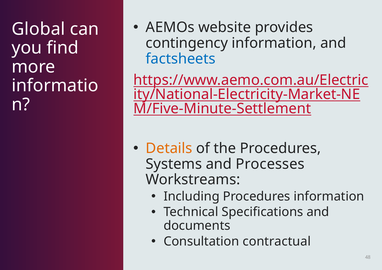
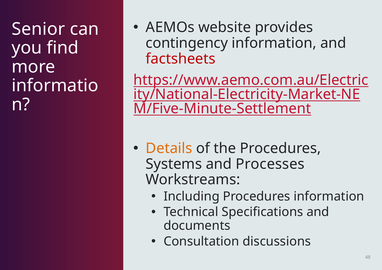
Global: Global -> Senior (38, 29)
factsheets colour: blue -> red (181, 59)
contractual: contractual -> discussions (277, 242)
